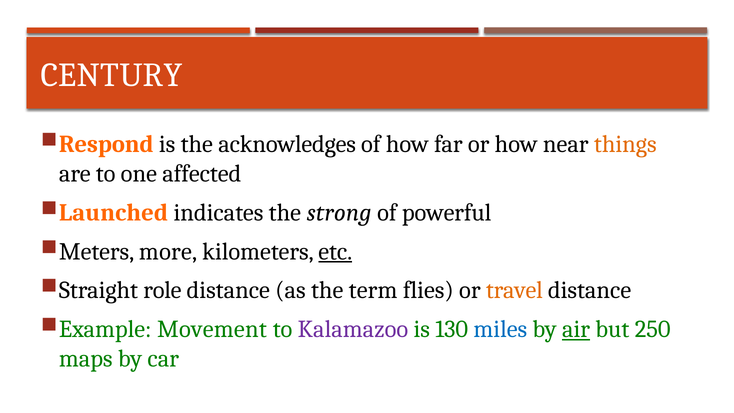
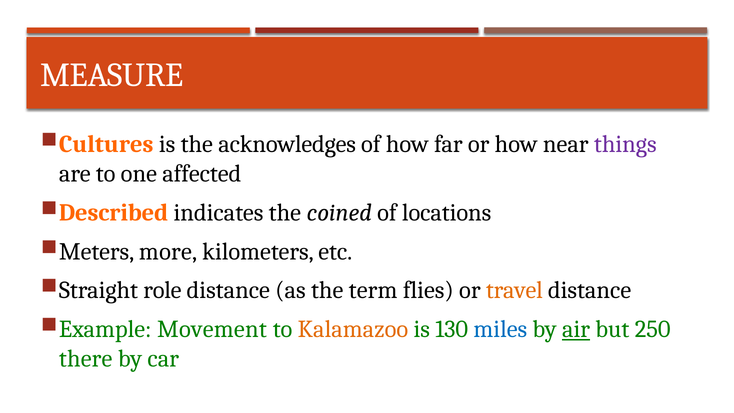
CENTURY: CENTURY -> MEASURE (112, 75)
Respond: Respond -> Cultures (106, 144)
things colour: orange -> purple (625, 144)
Launched: Launched -> Described (114, 212)
strong: strong -> coined (339, 212)
powerful: powerful -> locations (447, 212)
etc underline: present -> none (335, 251)
Kalamazoo colour: purple -> orange (353, 329)
maps: maps -> there (86, 359)
